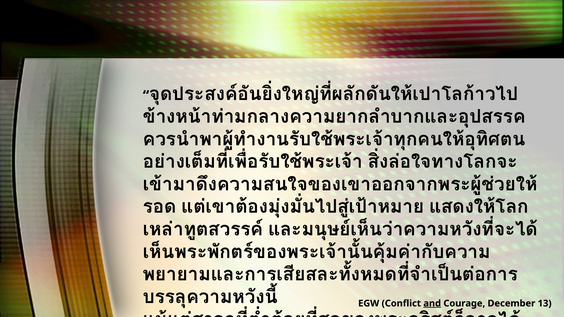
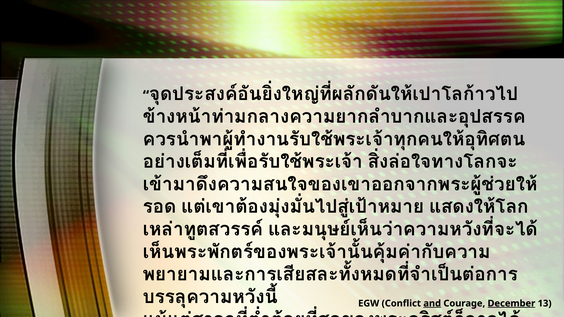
December underline: none -> present (511, 304)
